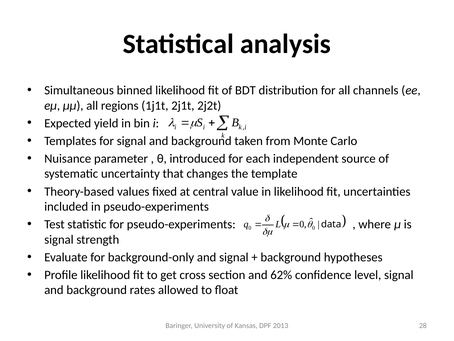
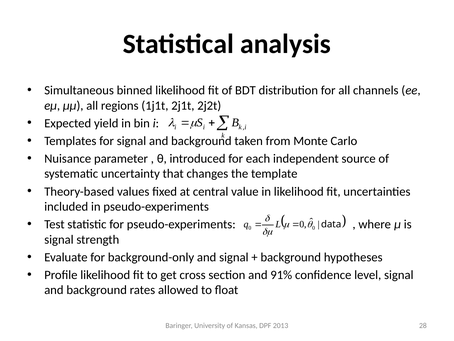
62%: 62% -> 91% (281, 275)
